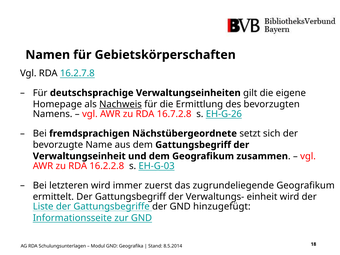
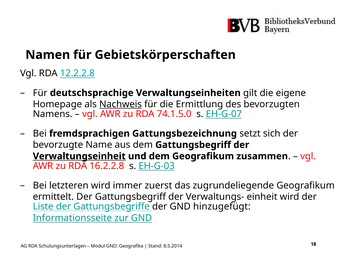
16.2.7.8: 16.2.7.8 -> 12.2.2.8 (77, 73)
16.7.2.8: 16.7.2.8 -> 74.1.5.0 (174, 114)
EH-G-26: EH-G-26 -> EH-G-07 (224, 114)
Nächstübergeordnete: Nächstübergeordnete -> Gattungsbezeichnung (185, 134)
Verwaltungseinheit underline: none -> present (79, 156)
